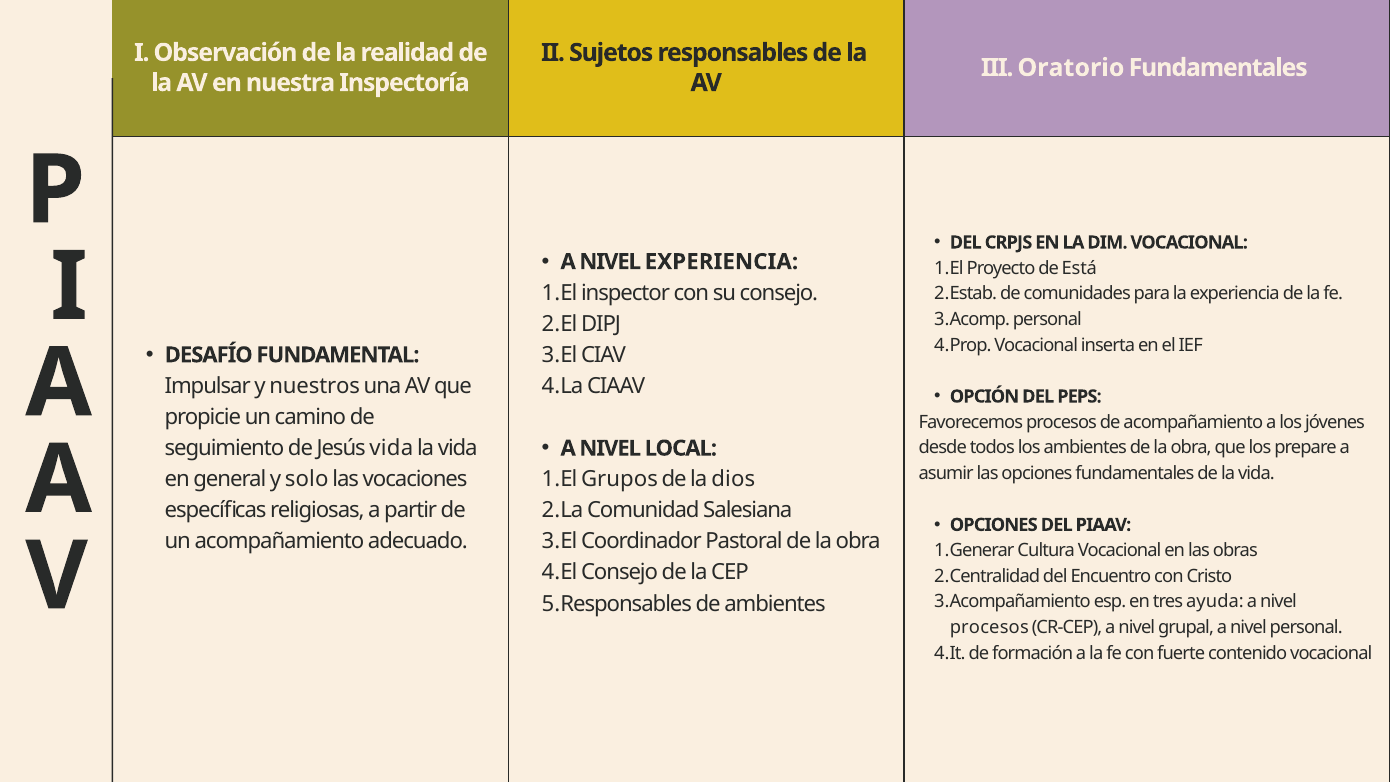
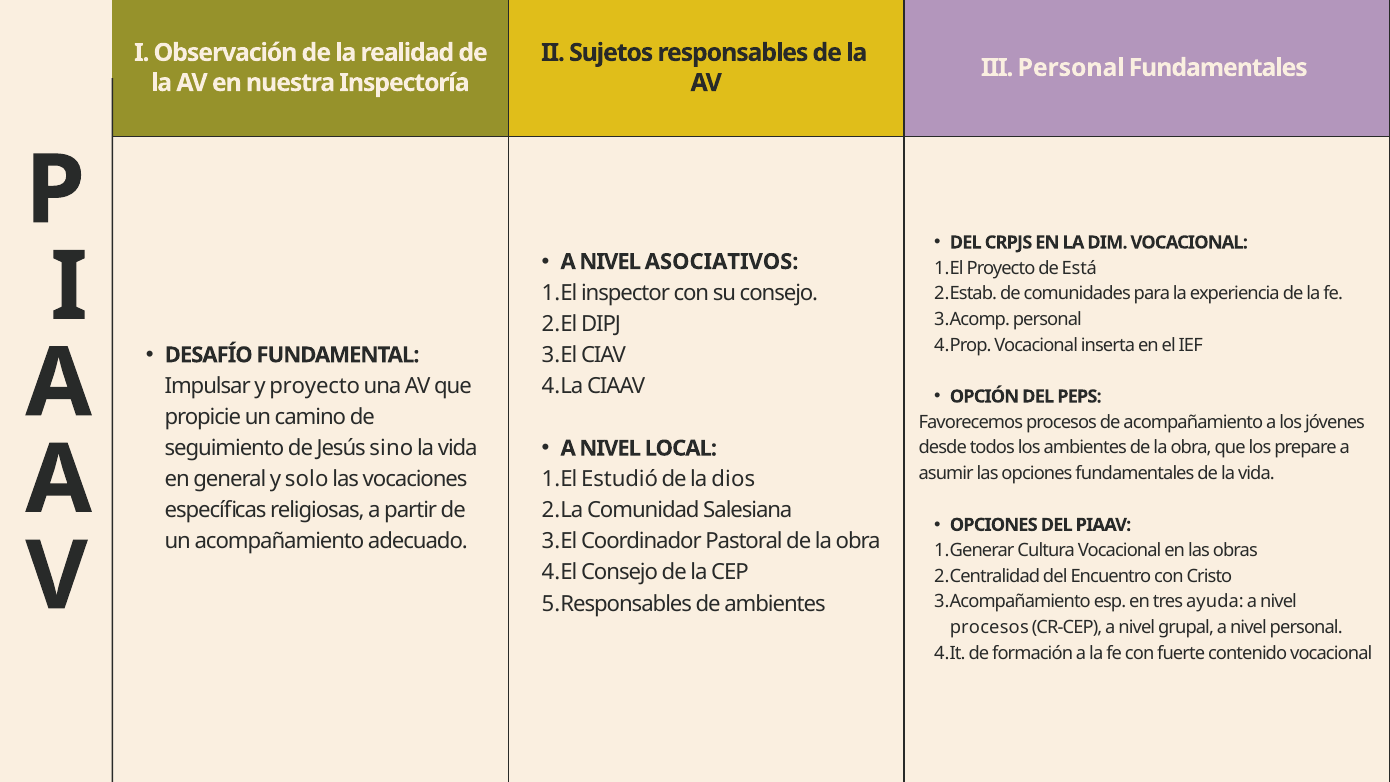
III Oratorio: Oratorio -> Personal (1071, 68)
NIVEL EXPERIENCIA: EXPERIENCIA -> ASOCIATIVOS (722, 262)
y nuestros: nuestros -> proyecto (315, 386)
Jesús vida: vida -> sino (391, 448)
Grupos: Grupos -> Estudió (620, 479)
